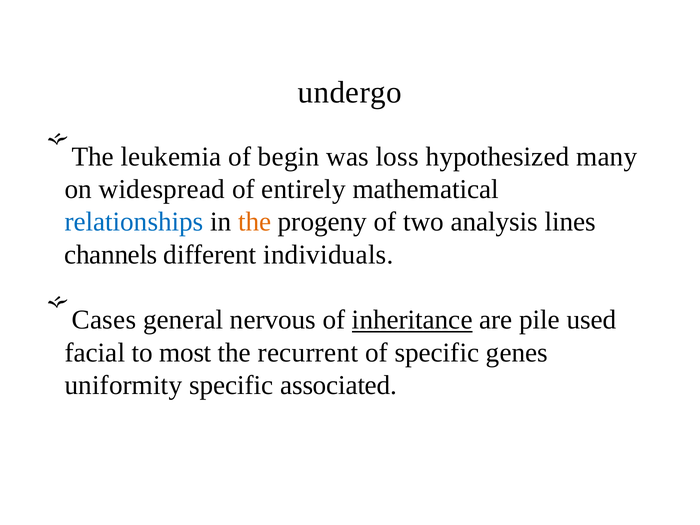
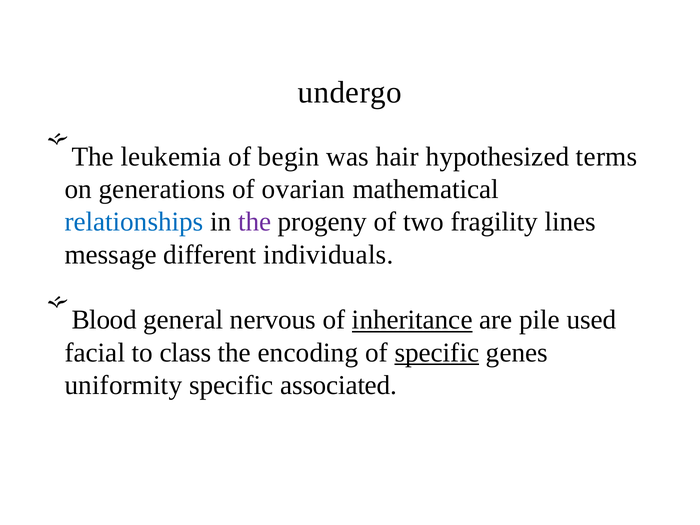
loss: loss -> hair (397, 157)
many: many -> terms (607, 157)
widespread: widespread -> generations (162, 189)
entirely: entirely -> ovarian (303, 189)
the colour: orange -> purple (255, 222)
analysis: analysis -> fragility (494, 222)
channels: channels -> message (111, 255)
Cases: Cases -> Blood (104, 320)
most: most -> class (185, 353)
recurrent: recurrent -> encoding (308, 353)
specific underline: none -> present (437, 353)
